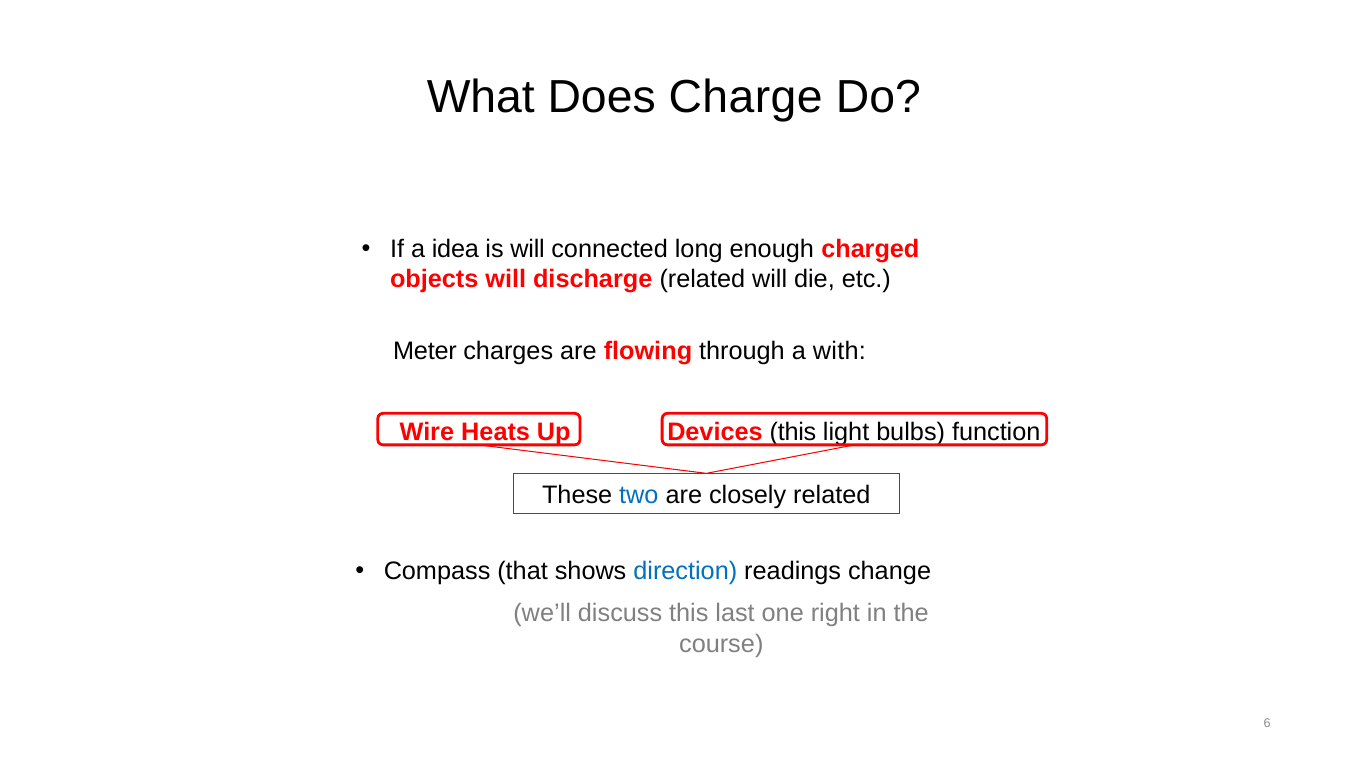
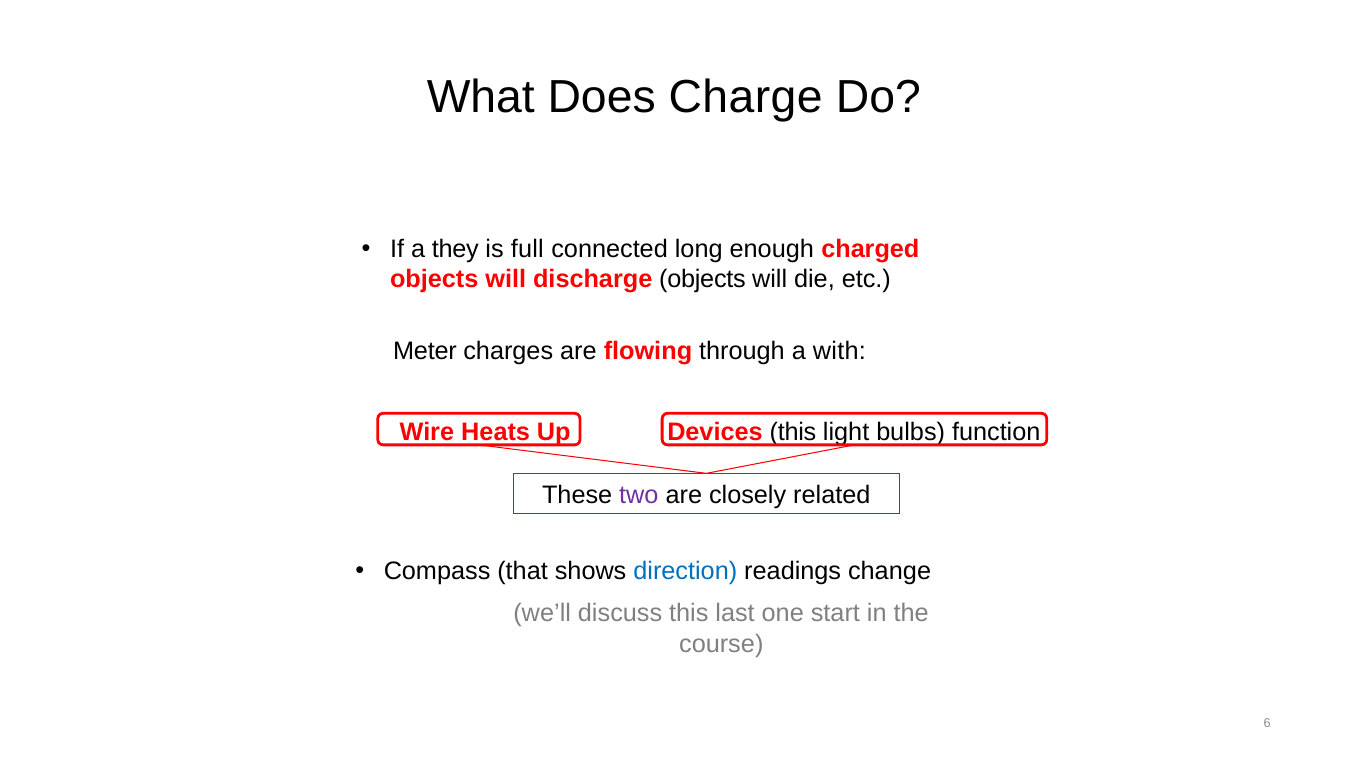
idea: idea -> they (455, 249)
is will: will -> full (527, 249)
discharge related: related -> objects (702, 280)
two colour: blue -> purple (639, 495)
right: right -> start (835, 614)
